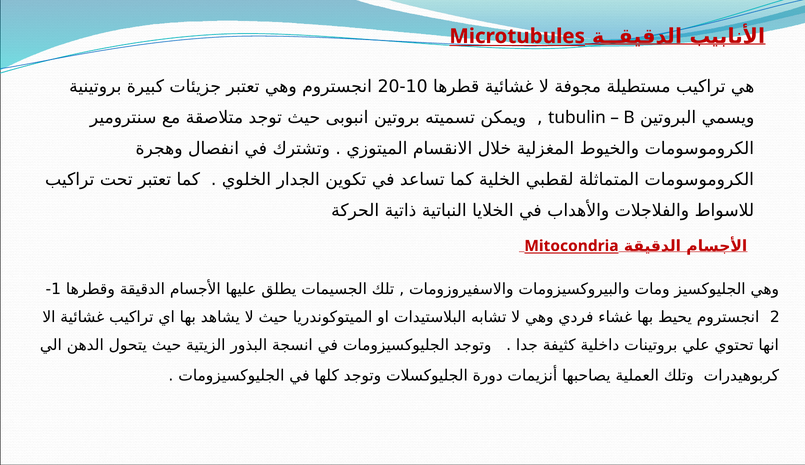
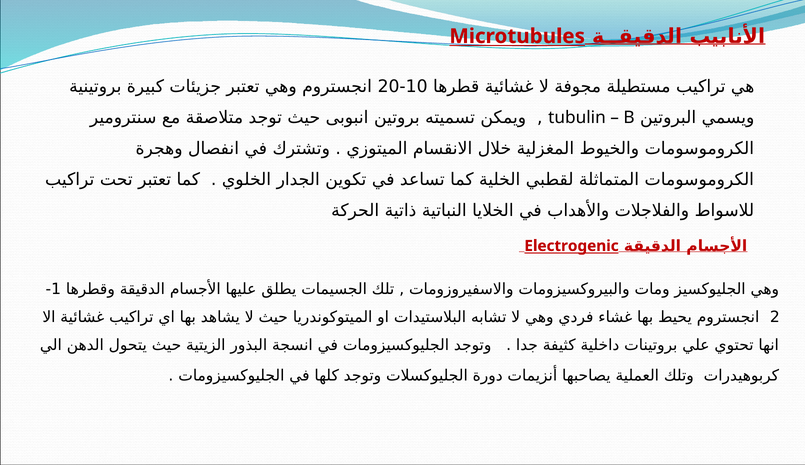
Mitocondria: Mitocondria -> Electrogenic (571, 246)
